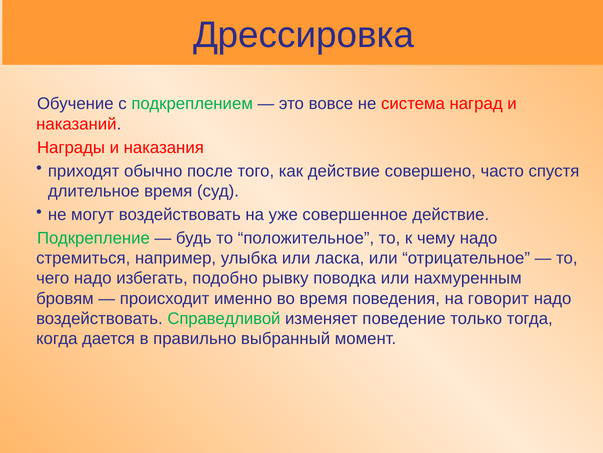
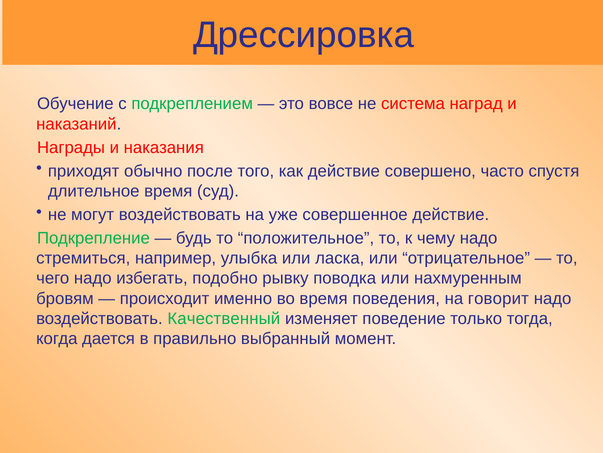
Справедливой: Справедливой -> Качественный (224, 318)
